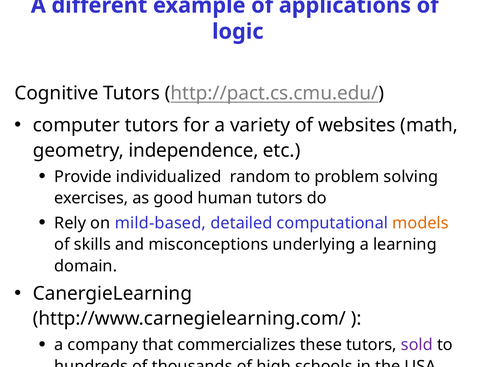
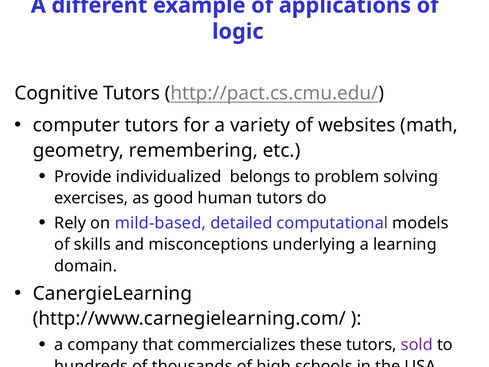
independence: independence -> remembering (193, 150)
random: random -> belongs (260, 177)
models colour: orange -> black (420, 223)
